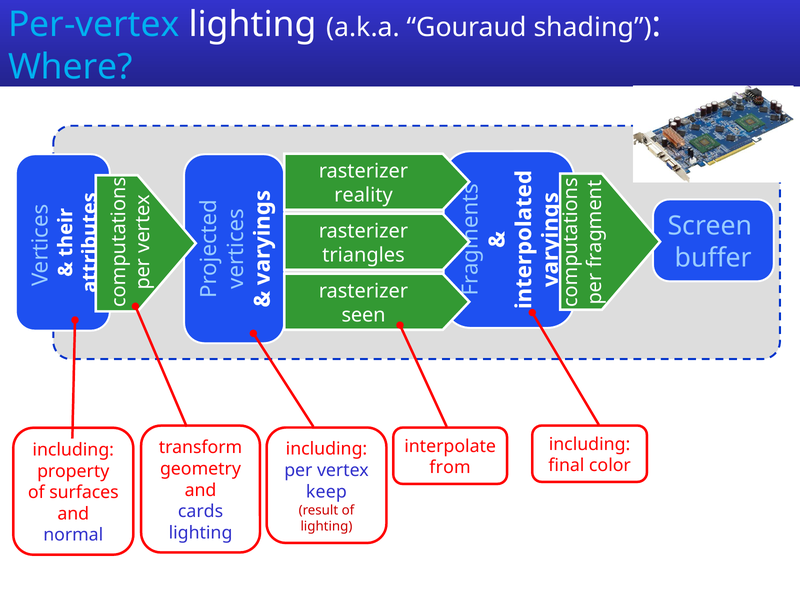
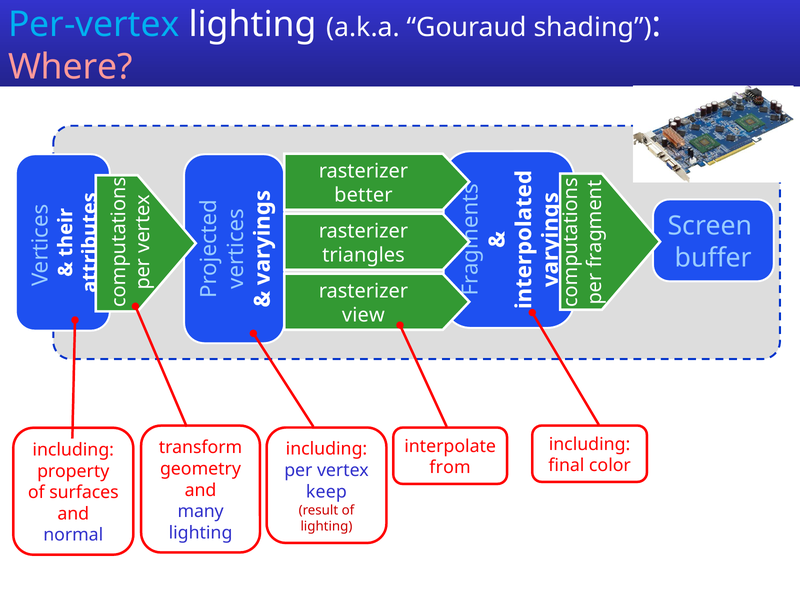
Where colour: light blue -> pink (70, 67)
reality: reality -> better (363, 195)
seen: seen -> view (363, 315)
cards: cards -> many (201, 512)
